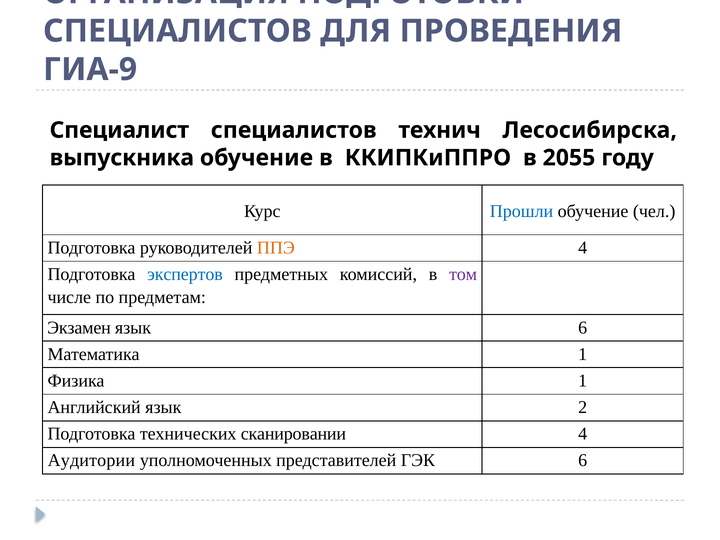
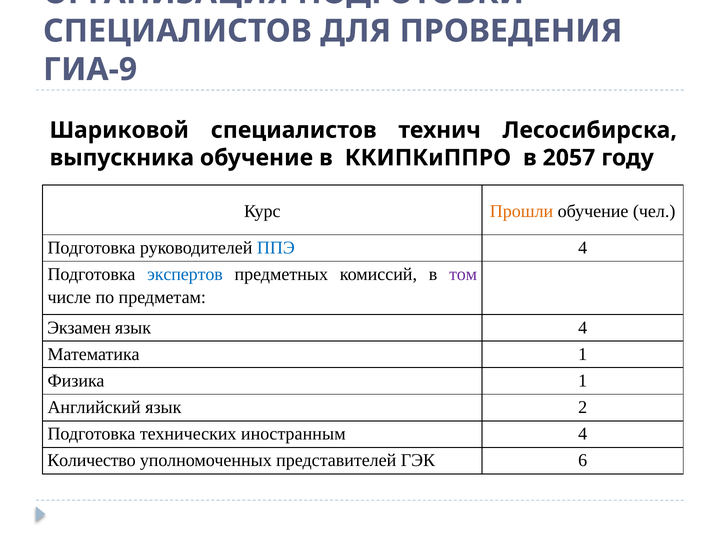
Специалист: Специалист -> Шариковой (119, 130)
2055: 2055 -> 2057 (569, 158)
Прошли colour: blue -> orange (522, 211)
ППЭ colour: orange -> blue (276, 248)
язык 6: 6 -> 4 (583, 328)
сканировании: сканировании -> иностранным (293, 434)
Аудитории: Аудитории -> Количество (92, 461)
